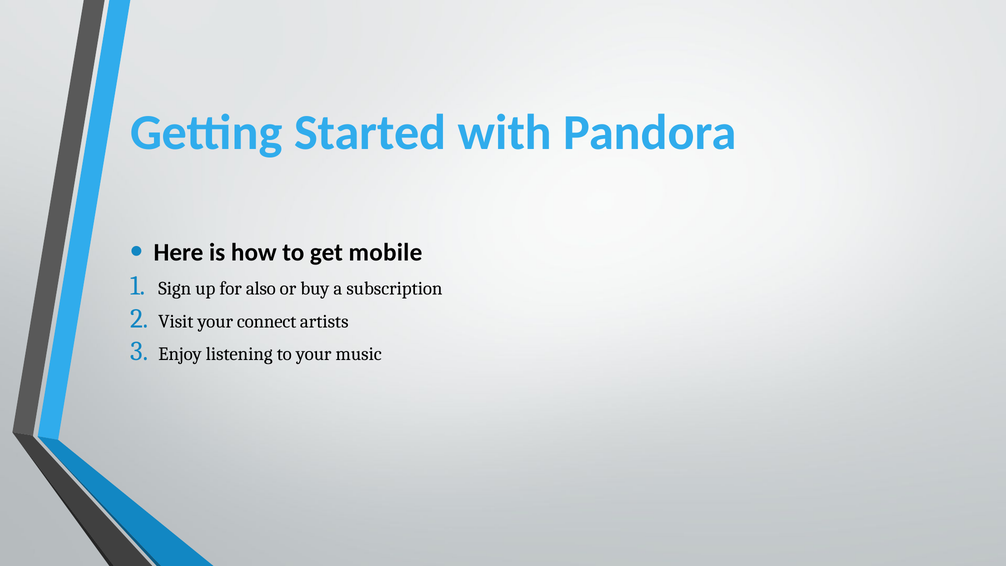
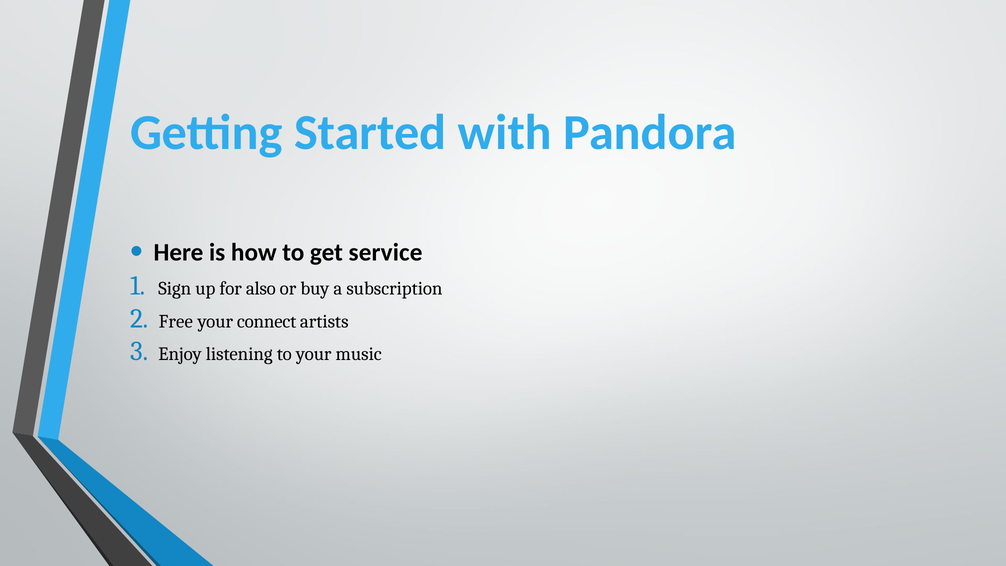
mobile: mobile -> service (386, 253)
Visit: Visit -> Free (176, 321)
